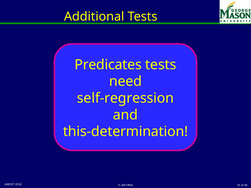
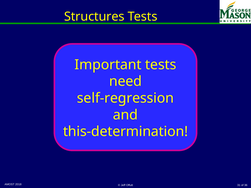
Additional: Additional -> Structures (94, 17)
Predicates: Predicates -> Important (108, 65)
